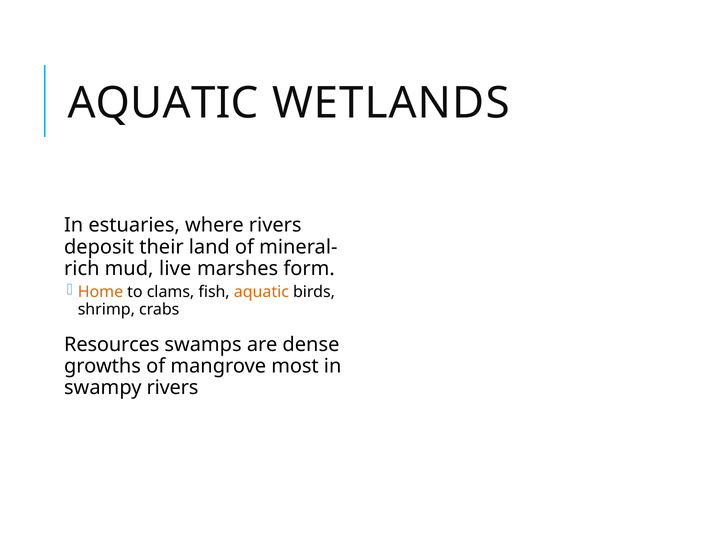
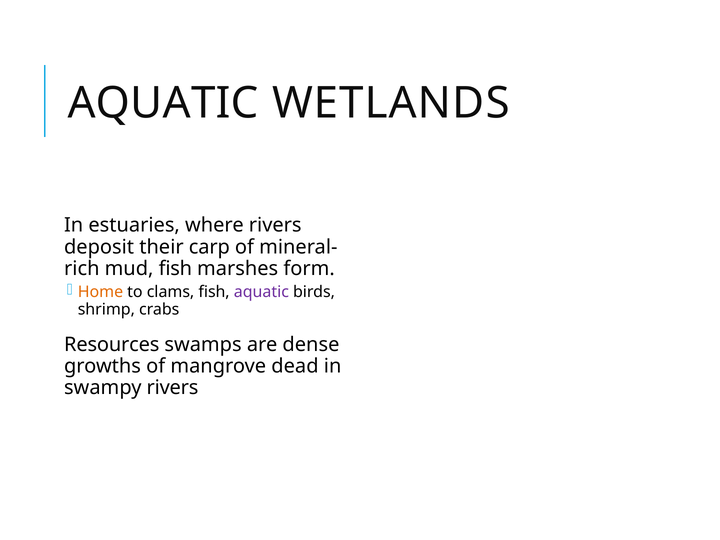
land: land -> carp (209, 247)
mud live: live -> fish (175, 269)
aquatic colour: orange -> purple (261, 292)
most: most -> dead (295, 366)
